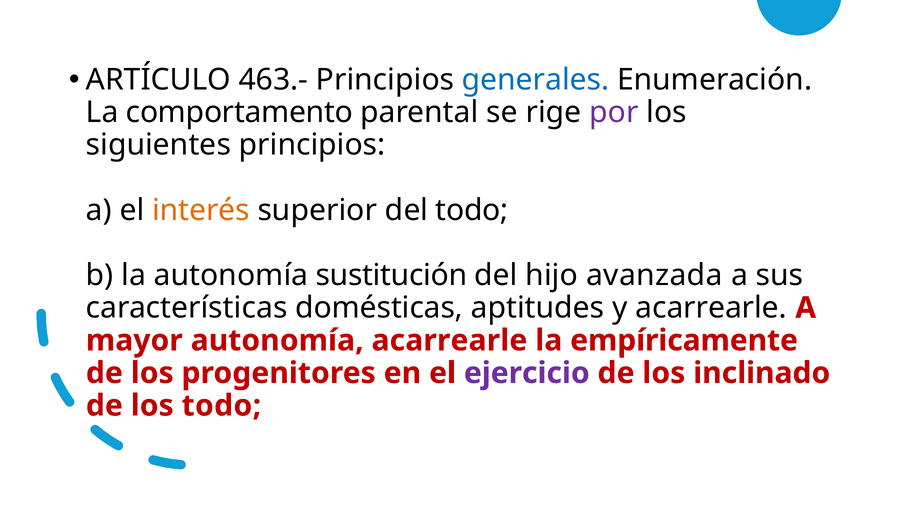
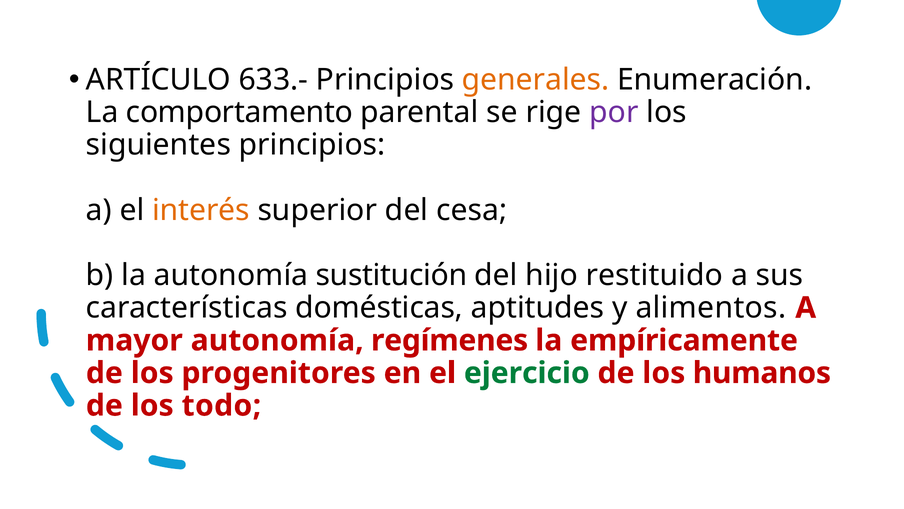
463.-: 463.- -> 633.- (273, 80)
generales colour: blue -> orange (536, 80)
del todo: todo -> cesa (472, 210)
avanzada: avanzada -> restituido (654, 275)
y acarrearle: acarrearle -> alimentos (711, 308)
autonomía acarrearle: acarrearle -> regímenes (450, 340)
ejercicio colour: purple -> green (527, 373)
inclinado: inclinado -> humanos (762, 373)
